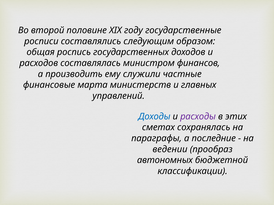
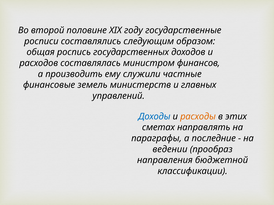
марта: марта -> земель (92, 85)
расходы colour: purple -> orange (198, 117)
сохранялась: сохранялась -> направлять (204, 128)
автономных: автономных -> направления (165, 161)
